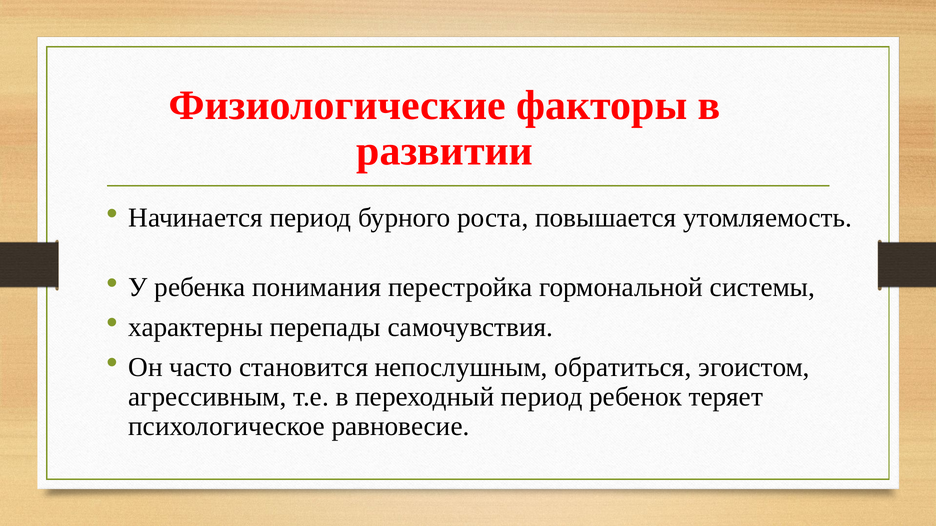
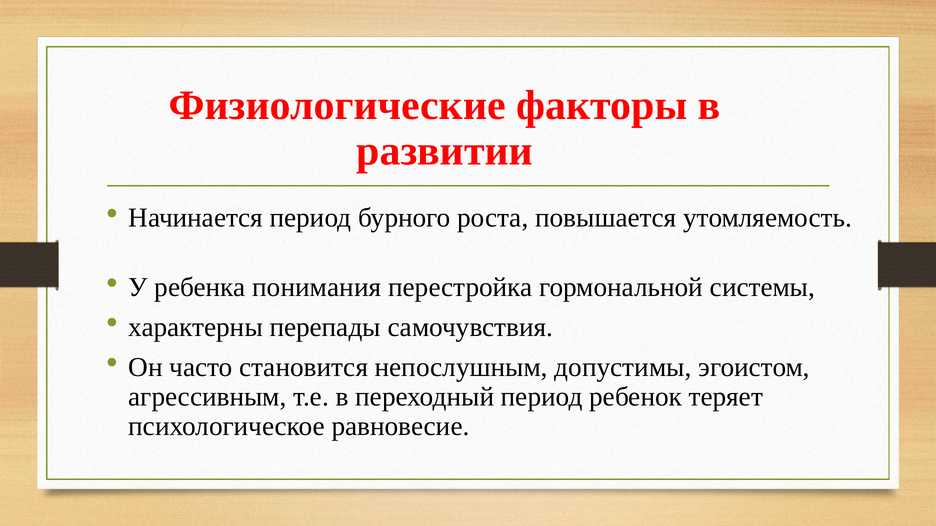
обратиться: обратиться -> допустимы (623, 368)
